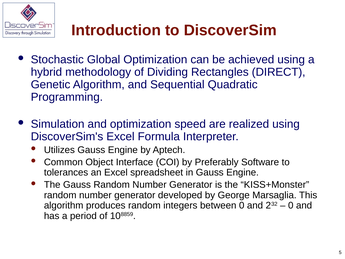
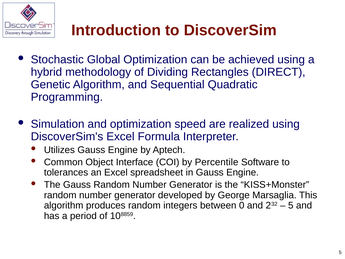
Preferably: Preferably -> Percentile (217, 162)
0: 0 -> 5 (291, 205)
